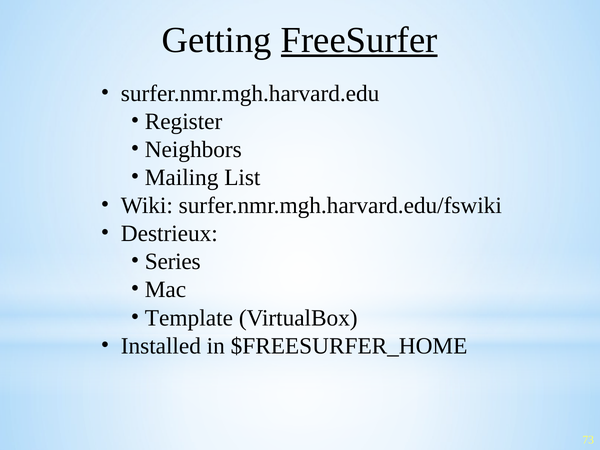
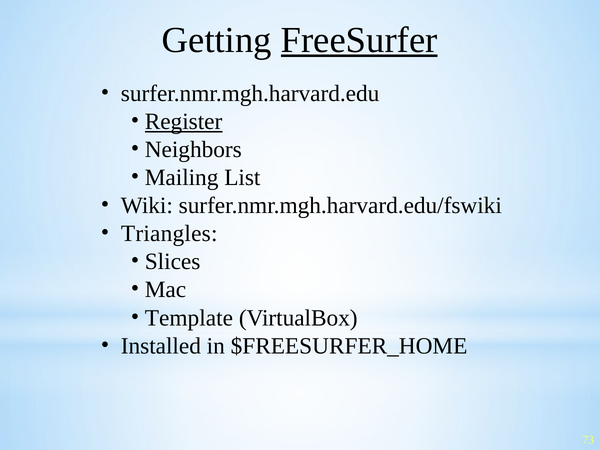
Register underline: none -> present (184, 122)
Destrieux: Destrieux -> Triangles (169, 234)
Series: Series -> Slices (173, 262)
